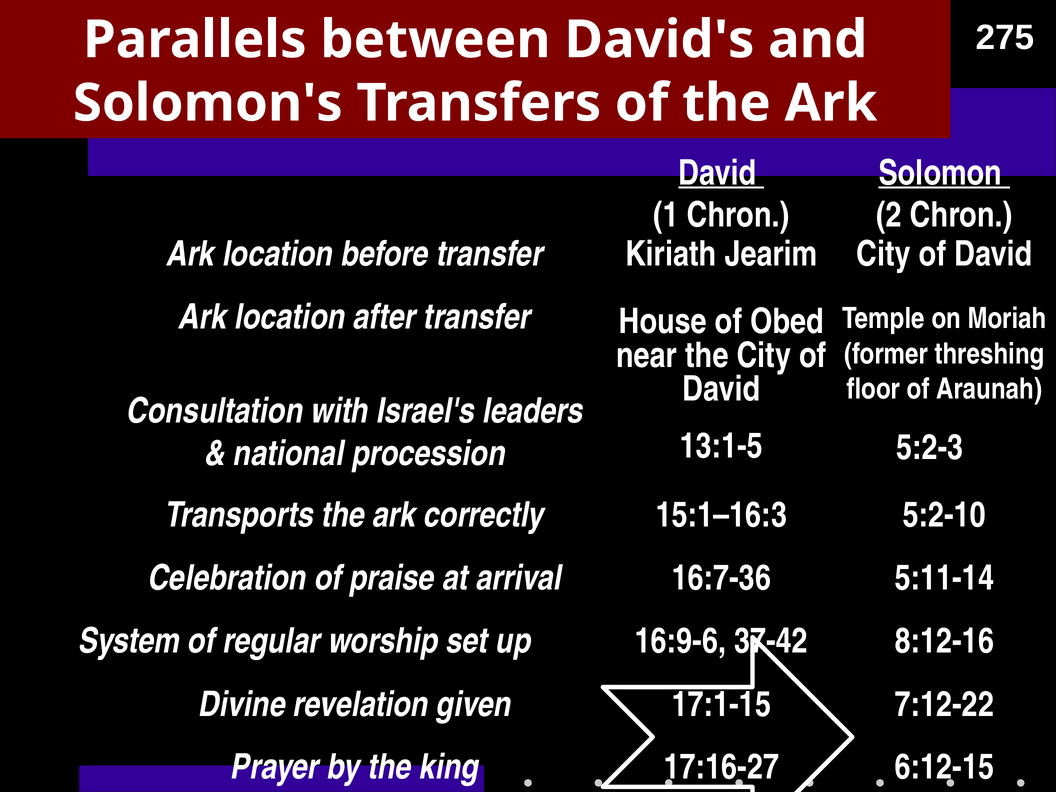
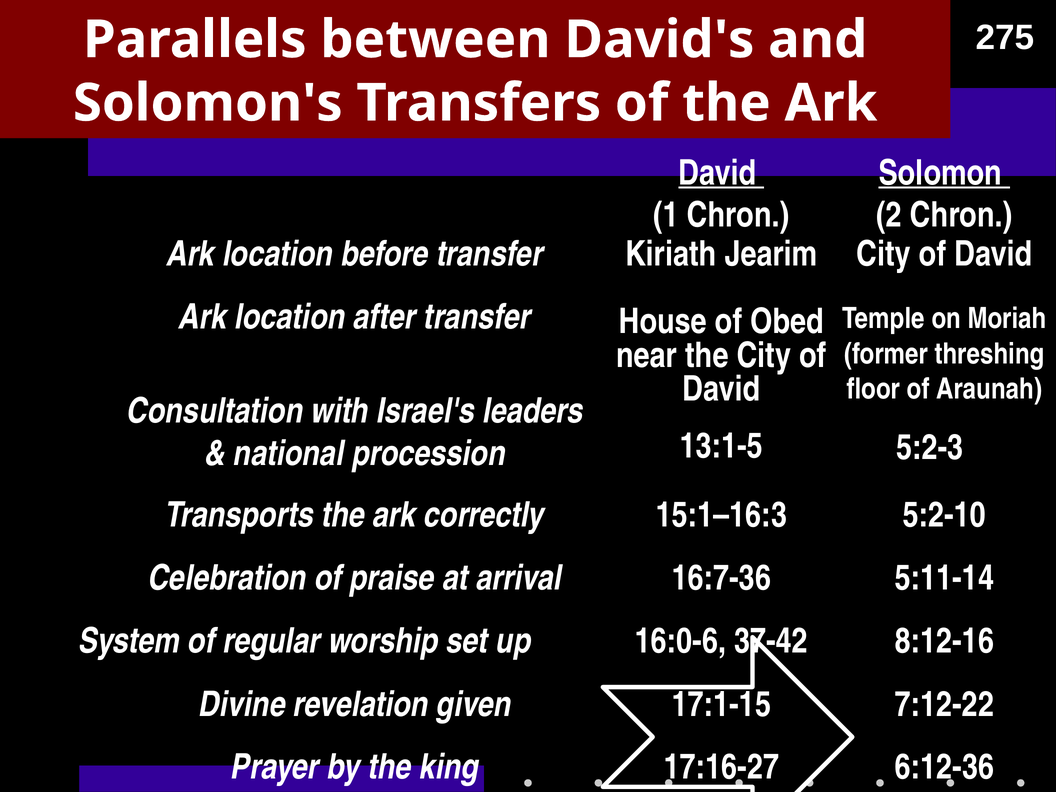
16:9-6: 16:9-6 -> 16:0-6 (680, 641)
6:12-15: 6:12-15 -> 6:12-36 (944, 767)
